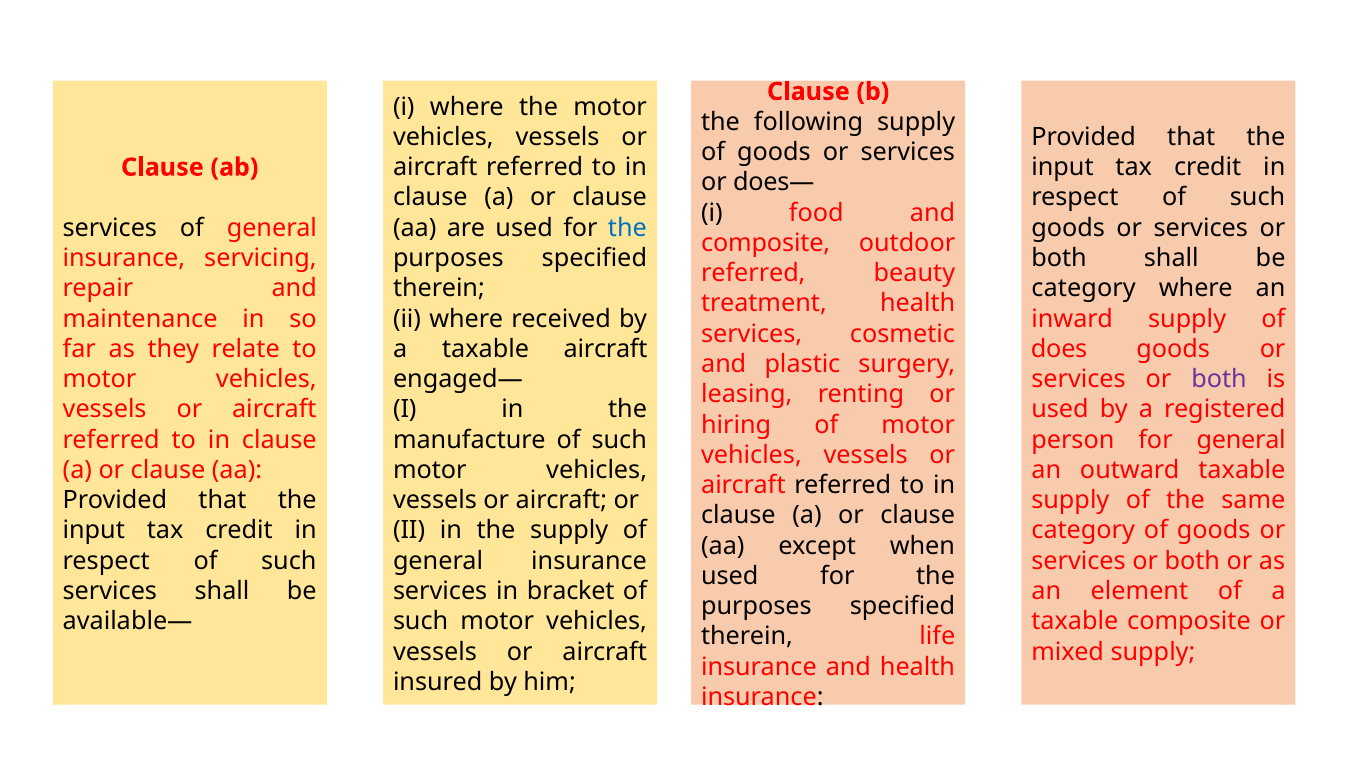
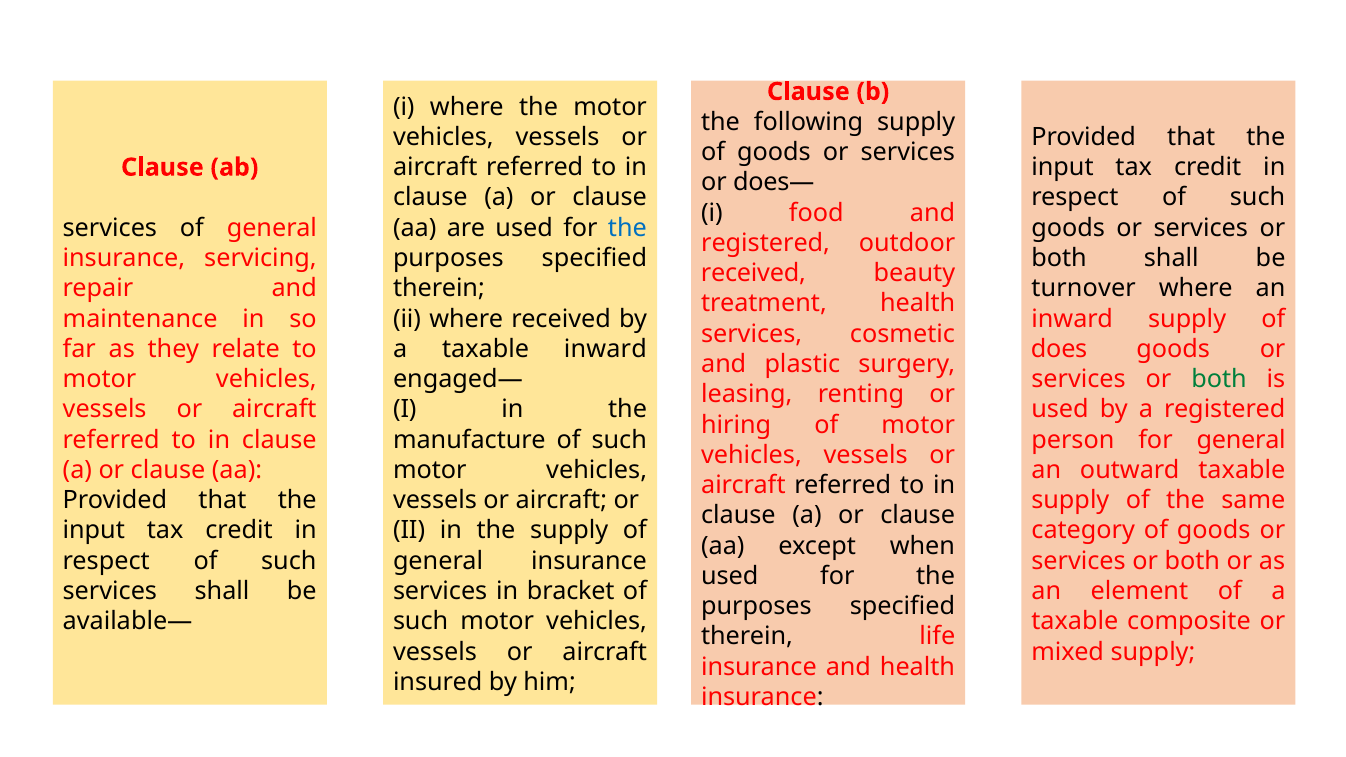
composite: composite -> registered (766, 243)
referred: referred -> received (753, 273)
category: category -> turnover (1084, 288)
taxable aircraft: aircraft -> inward (605, 349)
both colour: purple -> green (1219, 379)
